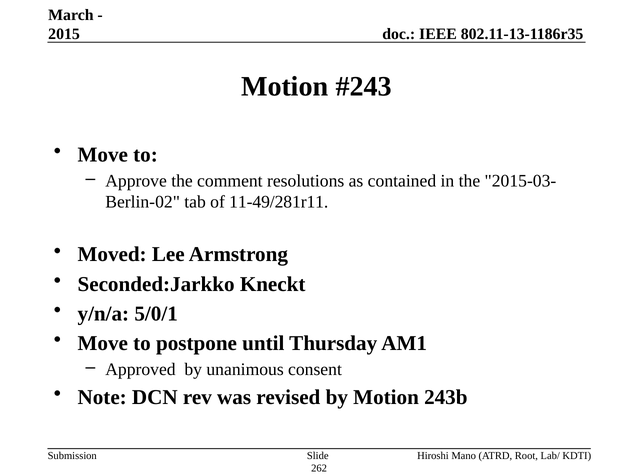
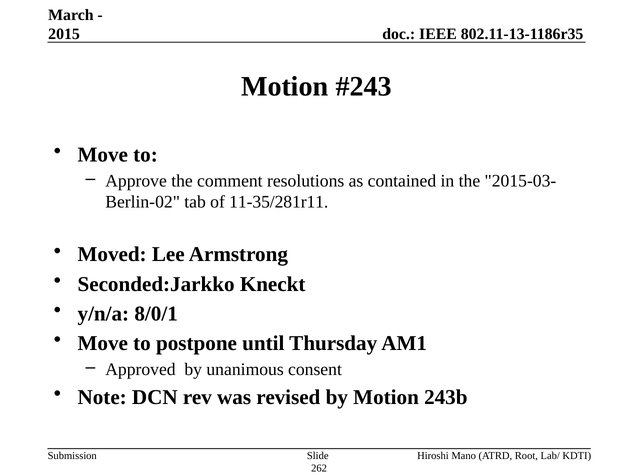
11-49/281r11: 11-49/281r11 -> 11-35/281r11 (279, 202)
5/0/1: 5/0/1 -> 8/0/1 (156, 313)
